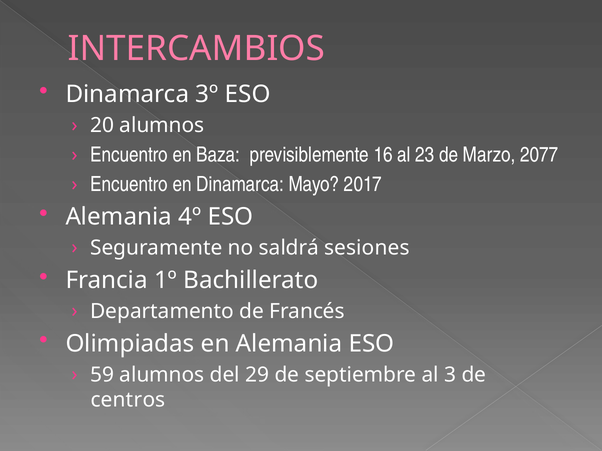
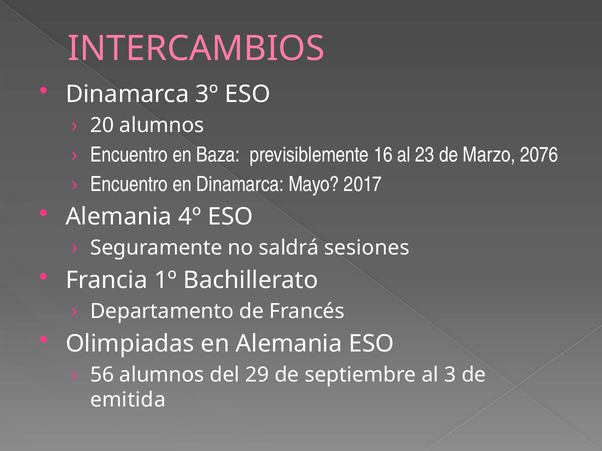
2077: 2077 -> 2076 (539, 155)
59: 59 -> 56 (102, 375)
centros: centros -> emitida (128, 400)
